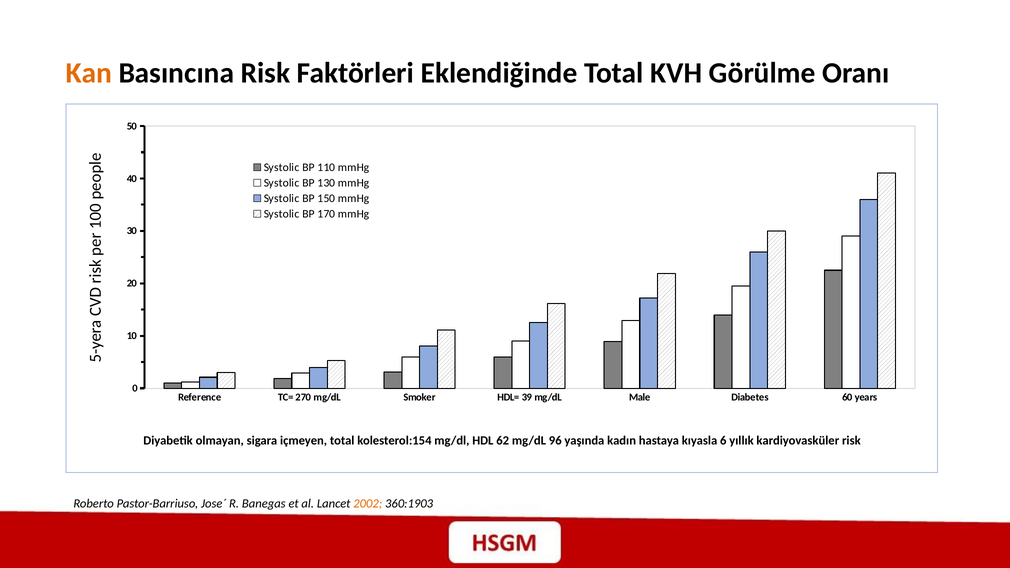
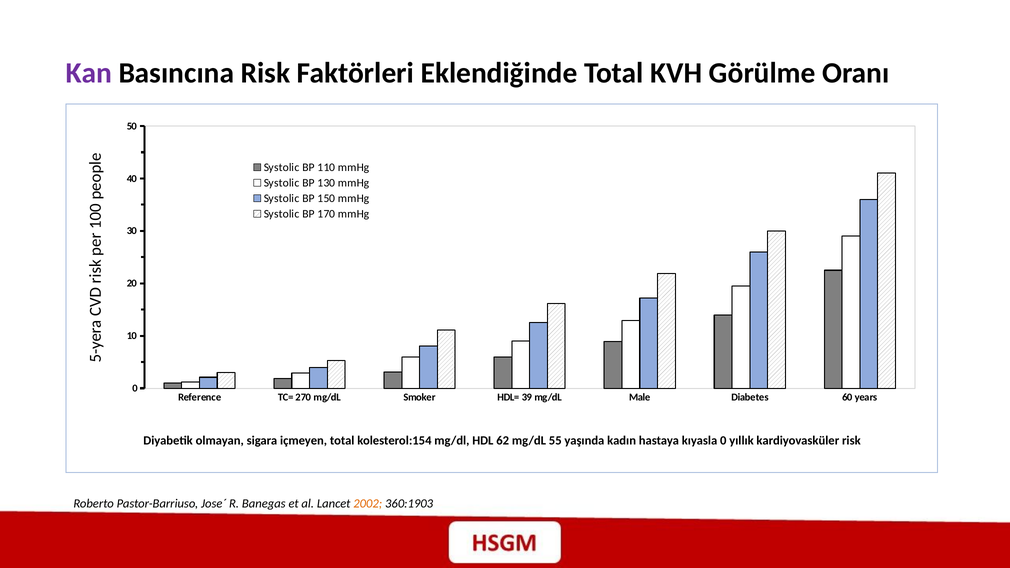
Kan colour: orange -> purple (89, 73)
96: 96 -> 55 (555, 441)
kıyasla 6: 6 -> 0 (723, 441)
